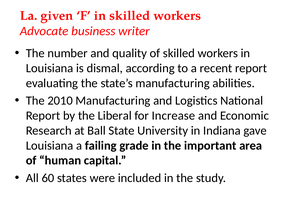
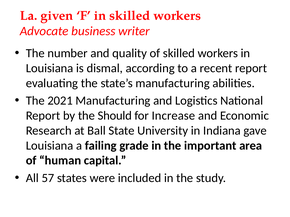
2010: 2010 -> 2021 (60, 101)
Liberal: Liberal -> Should (115, 116)
60: 60 -> 57 (48, 178)
